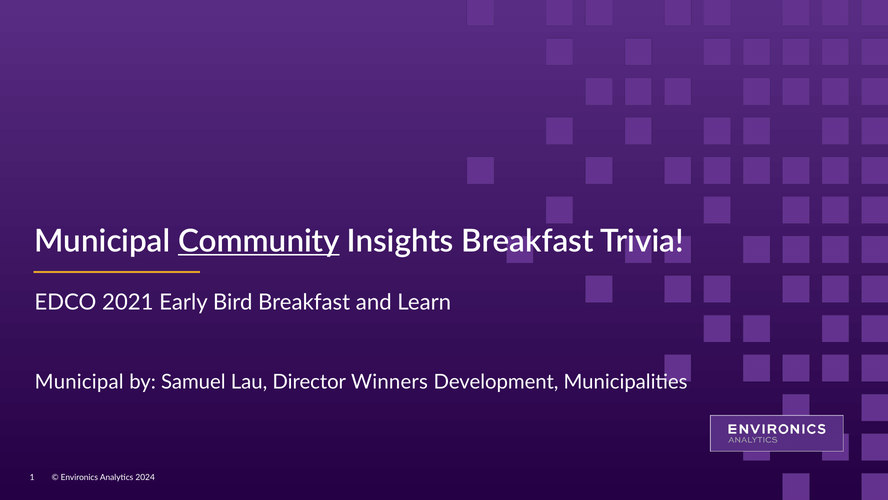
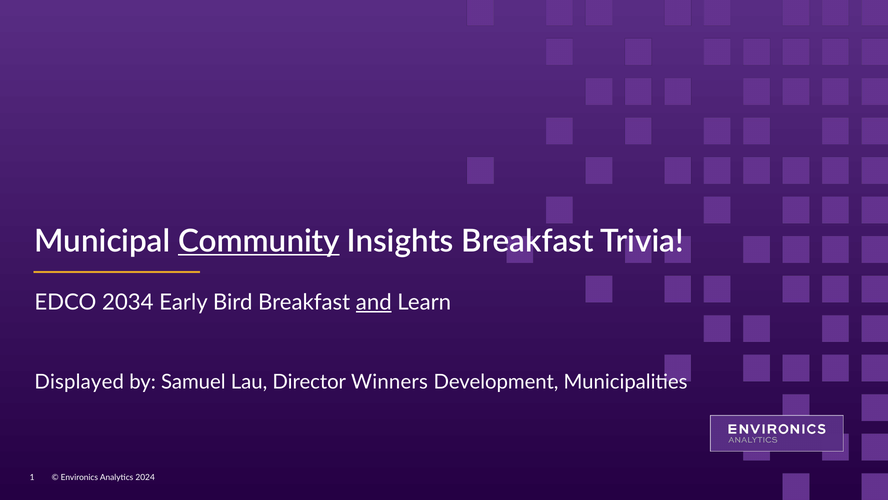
2021: 2021 -> 2034 (128, 302)
and underline: none -> present (374, 302)
Municipal: Municipal -> Displayed (79, 382)
